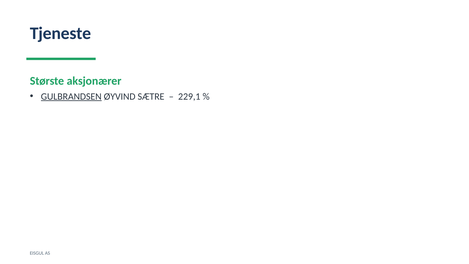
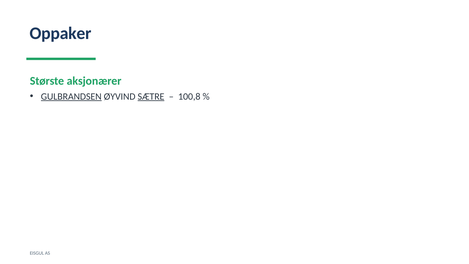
Tjeneste: Tjeneste -> Oppaker (60, 33)
SÆTRE underline: none -> present (151, 96)
229,1: 229,1 -> 100,8 (189, 96)
